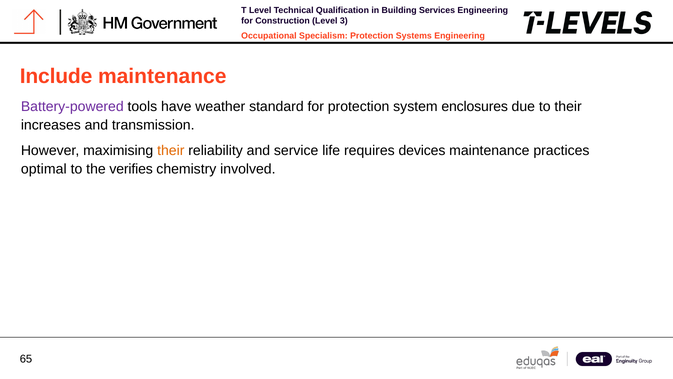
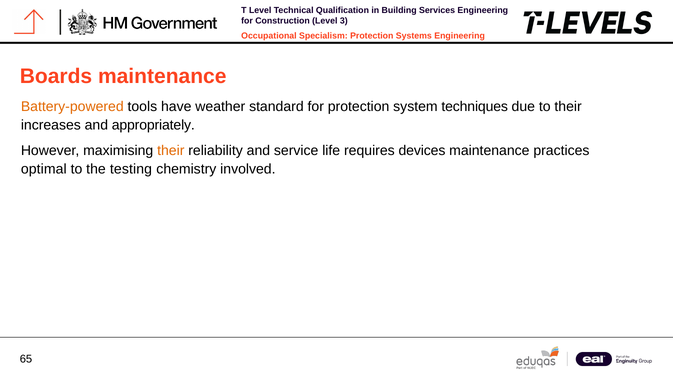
Include: Include -> Boards (56, 76)
Battery-powered colour: purple -> orange (72, 107)
enclosures: enclosures -> techniques (475, 107)
transmission: transmission -> appropriately (153, 125)
verifies: verifies -> testing (131, 169)
